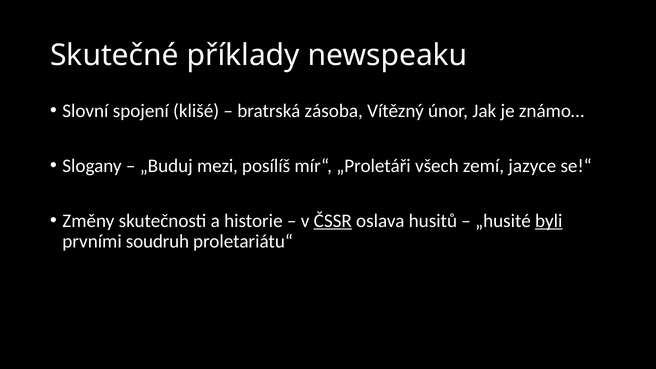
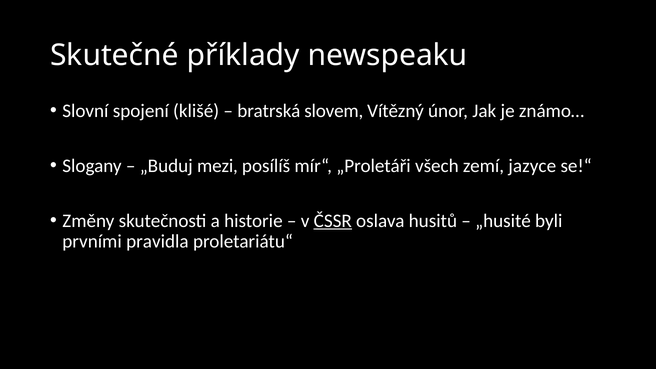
zásoba: zásoba -> slovem (334, 111)
byli underline: present -> none (549, 221)
soudruh: soudruh -> pravidla (157, 241)
